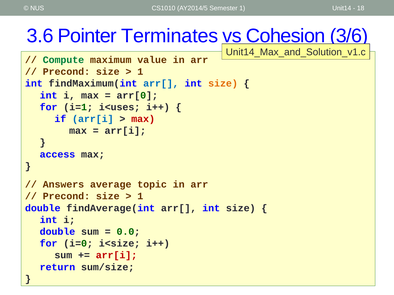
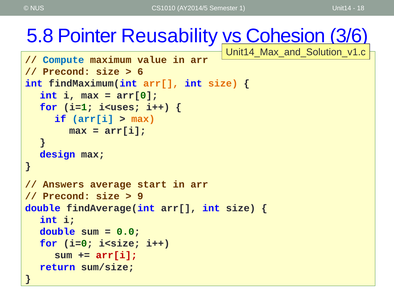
3.6: 3.6 -> 5.8 (40, 36)
Terminates: Terminates -> Reusability (170, 36)
Compute colour: green -> blue (63, 60)
1: 1 -> 6 (140, 72)
arr[ colour: blue -> orange (161, 84)
max colour: red -> orange (143, 119)
access: access -> design (57, 155)
topic: topic -> start (152, 185)
1: 1 -> 9 (140, 197)
